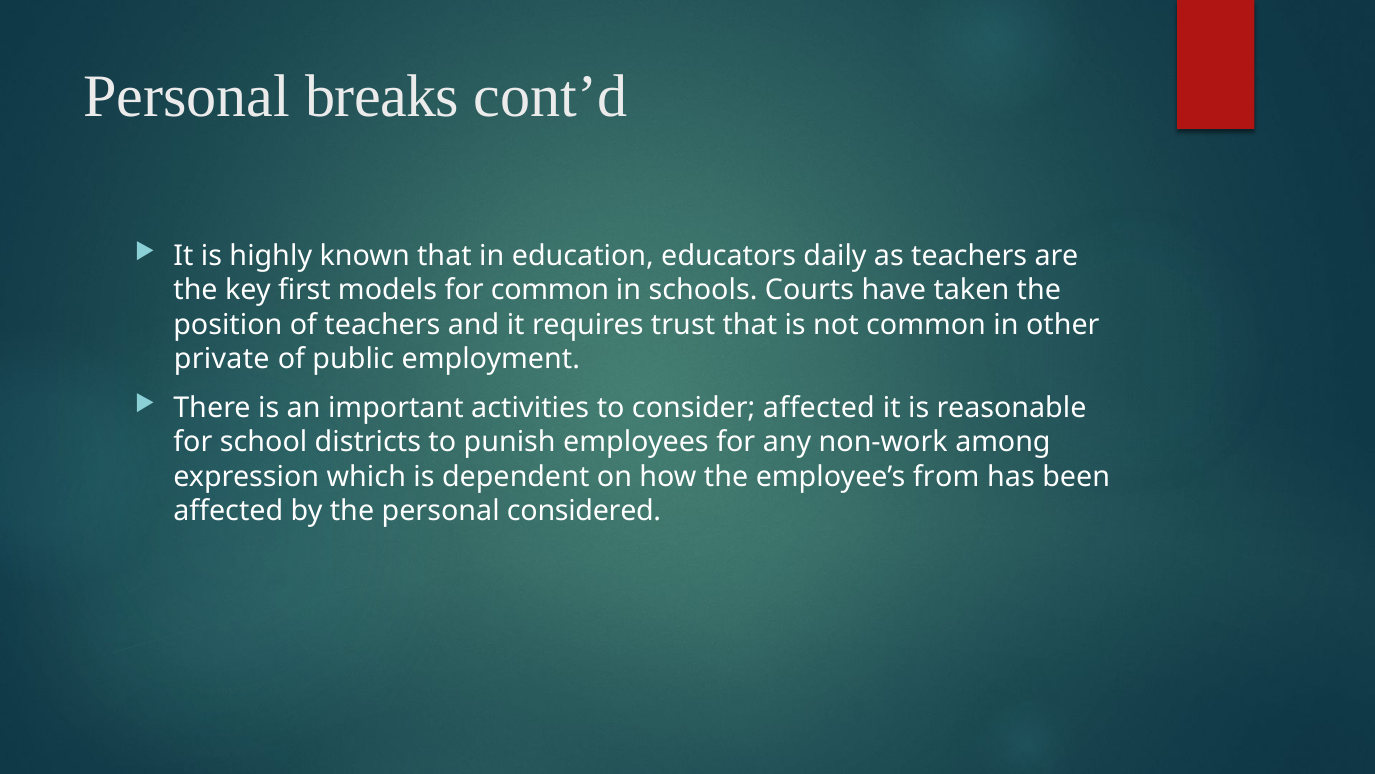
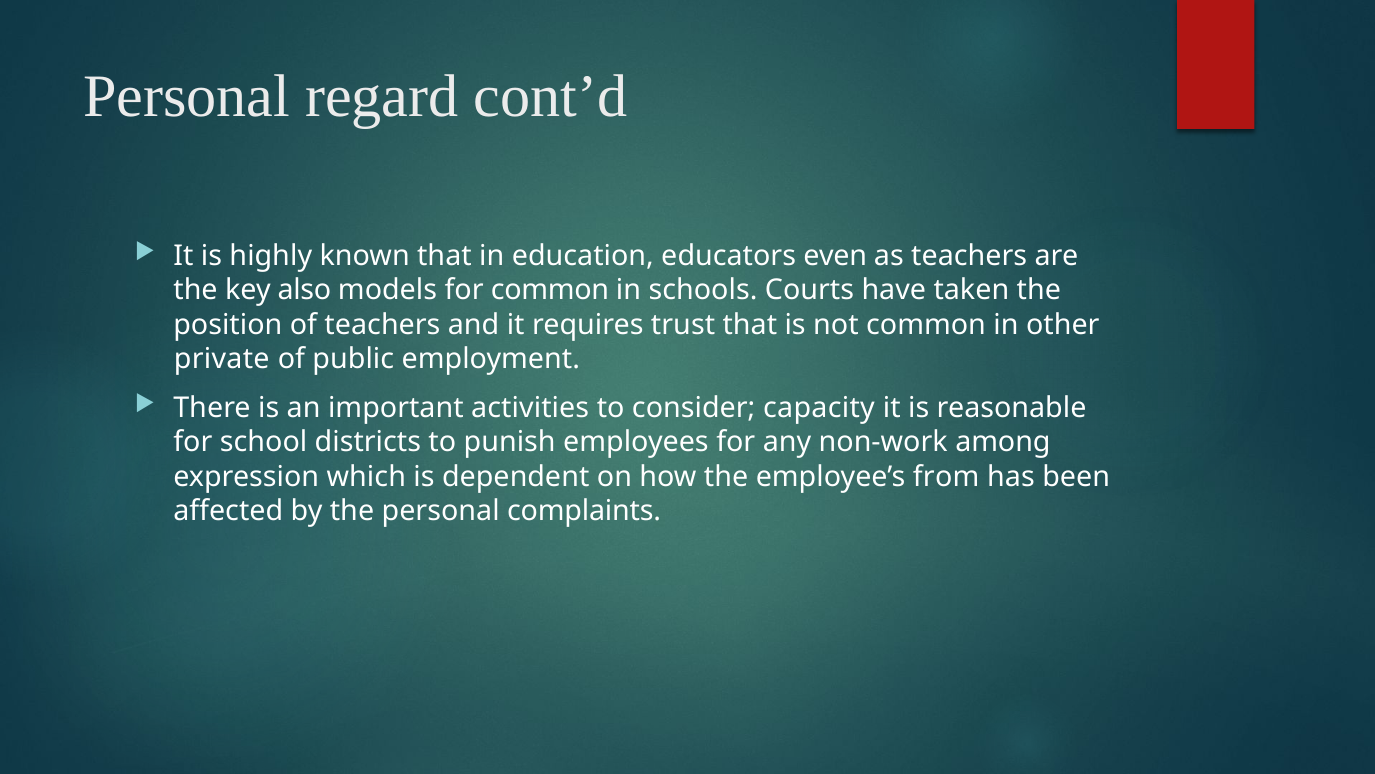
breaks: breaks -> regard (382, 97)
daily: daily -> even (835, 256)
first: first -> also (304, 290)
consider affected: affected -> capacity (819, 408)
considered: considered -> complaints (584, 511)
